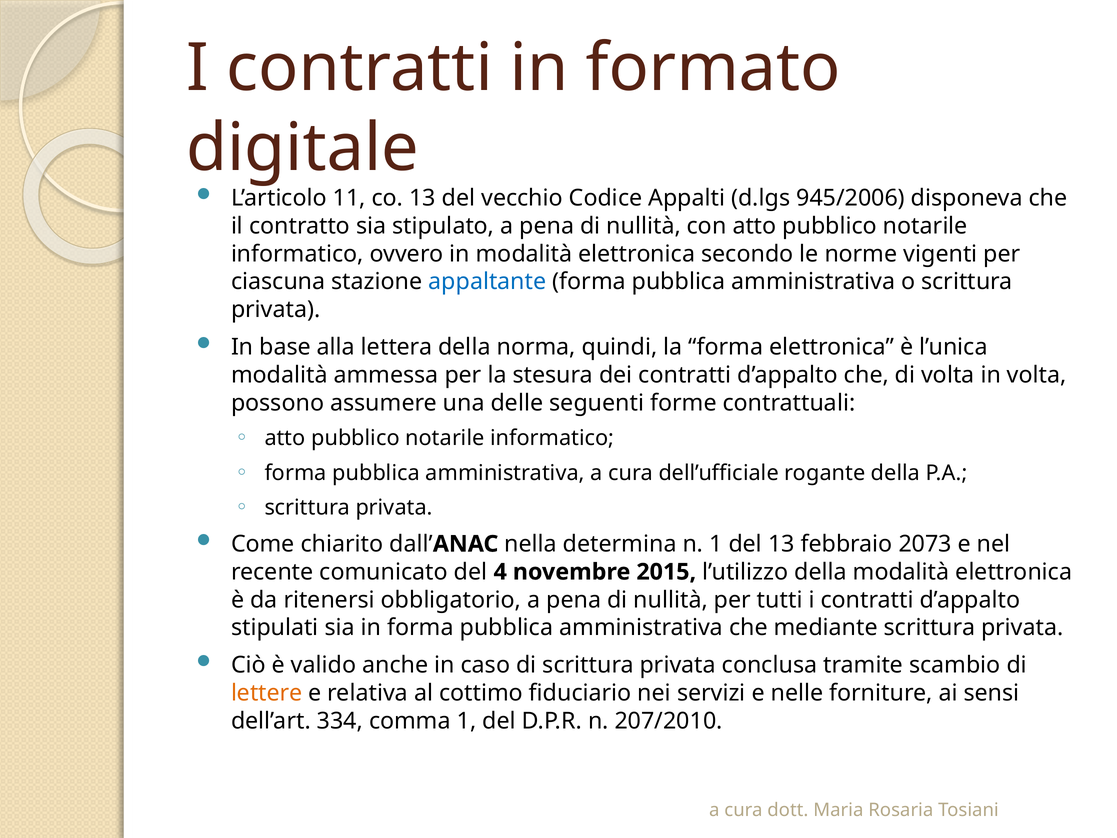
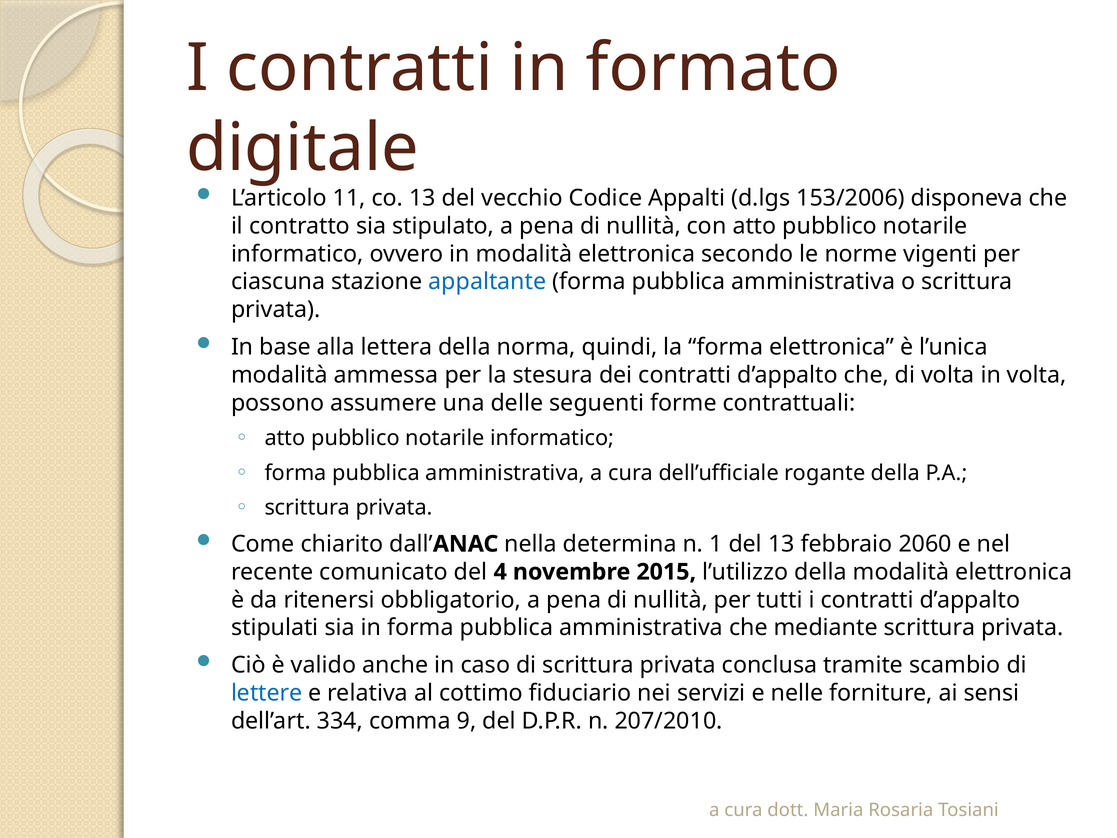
945/2006: 945/2006 -> 153/2006 (851, 198)
2073: 2073 -> 2060 (925, 544)
lettere colour: orange -> blue (267, 693)
comma 1: 1 -> 9 (467, 721)
